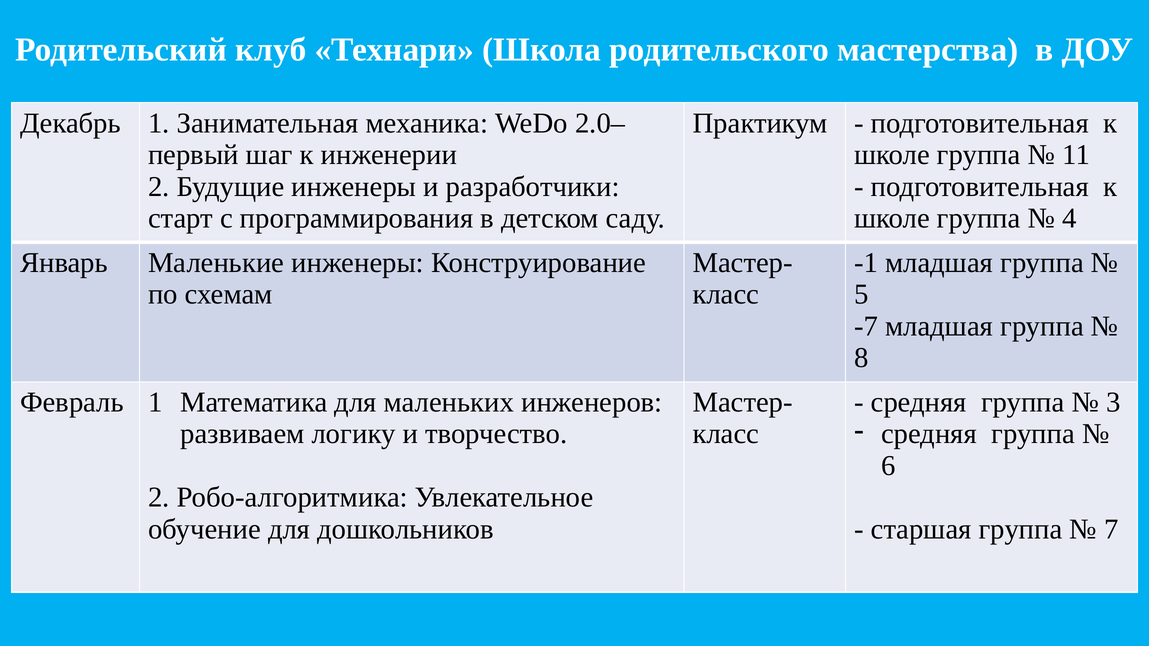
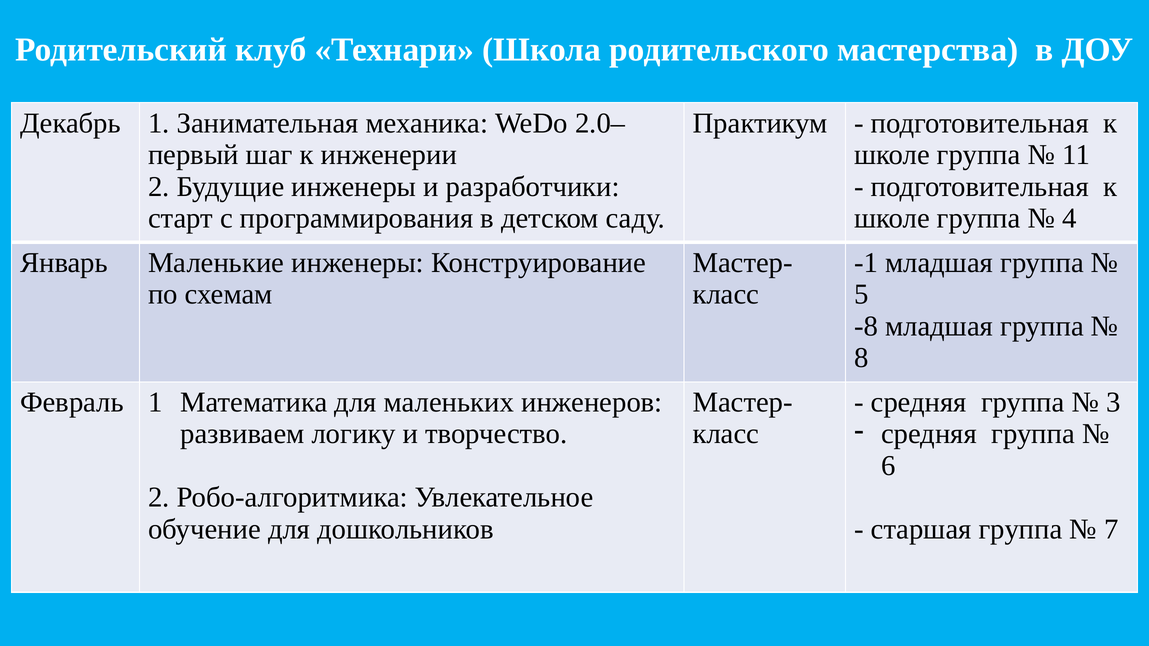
-7: -7 -> -8 (866, 326)
